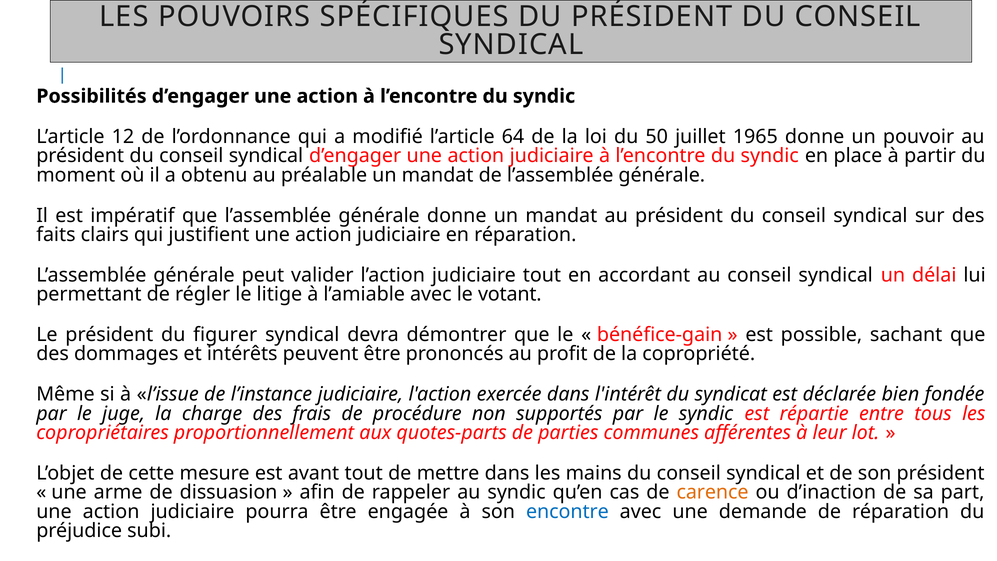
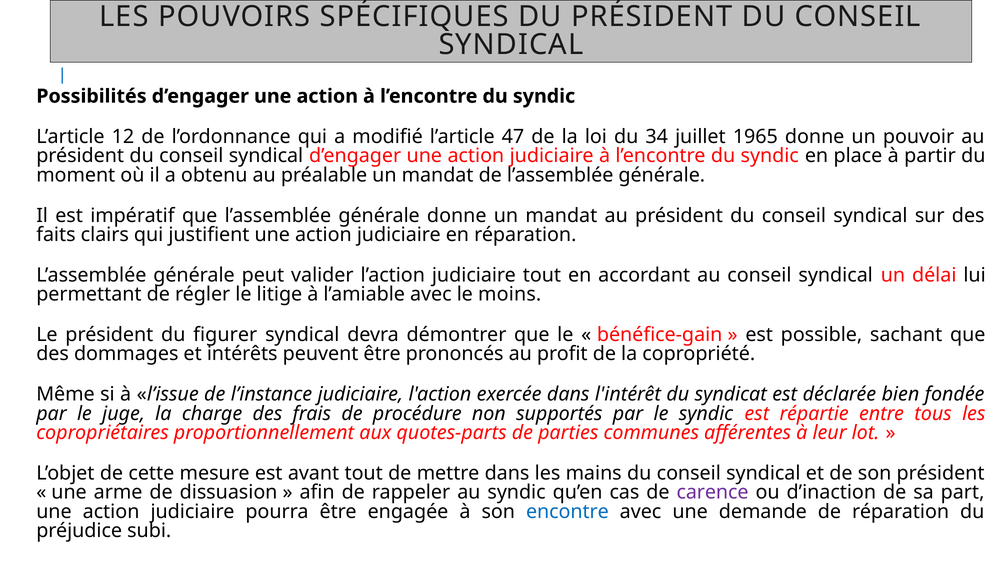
64: 64 -> 47 (513, 137)
50: 50 -> 34 (657, 137)
votant: votant -> moins (510, 294)
carence colour: orange -> purple (713, 492)
